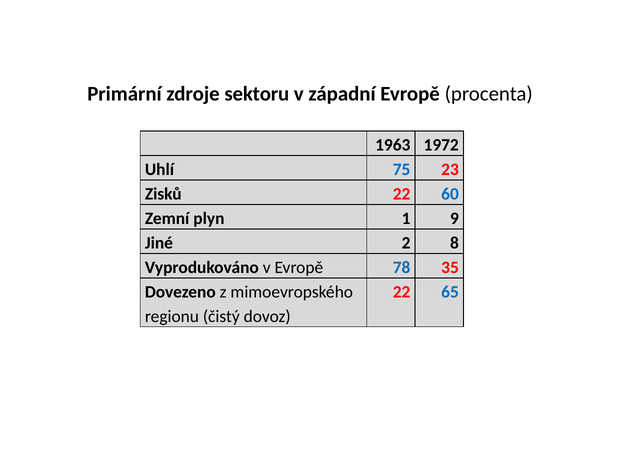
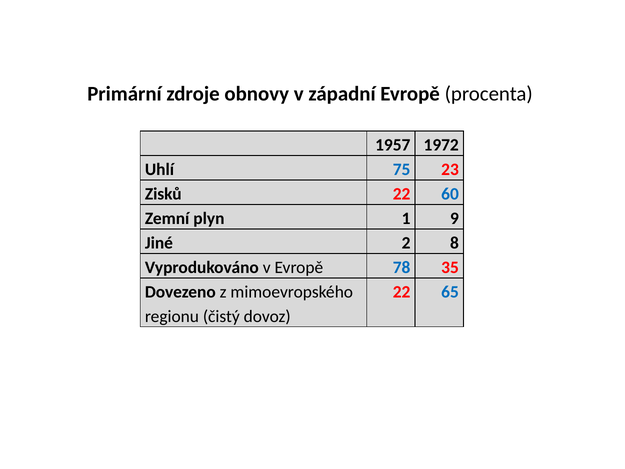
sektoru: sektoru -> obnovy (257, 94)
1963: 1963 -> 1957 (393, 145)
